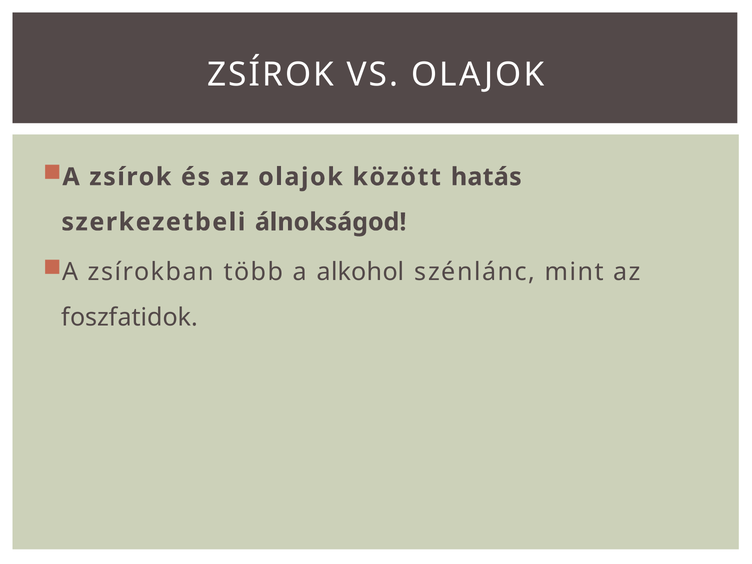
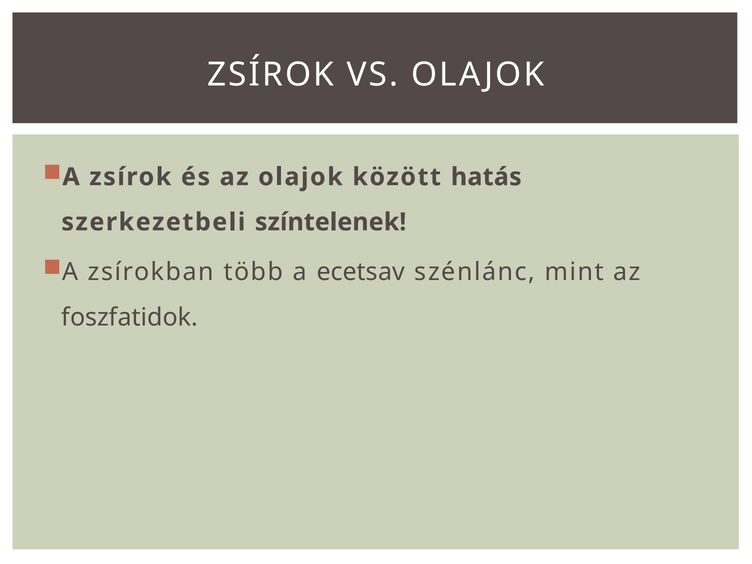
álnokságod: álnokságod -> színtelenek (331, 222)
alkohol: alkohol -> ecetsav (361, 272)
